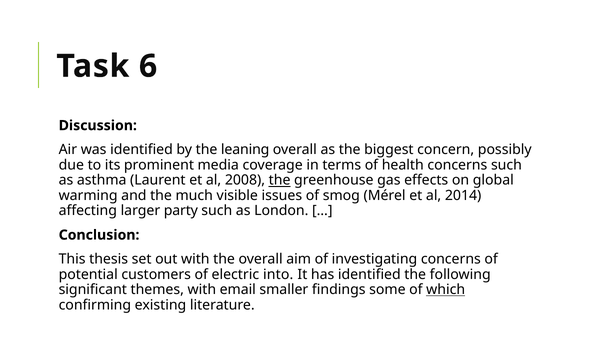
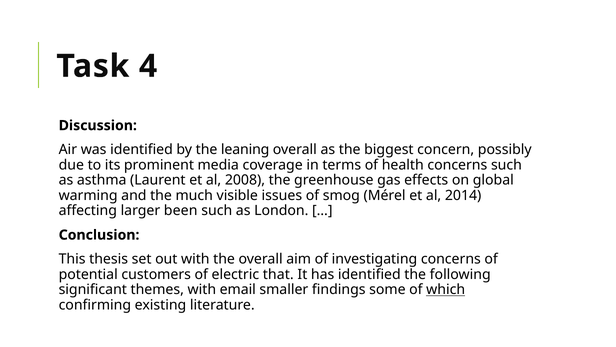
6: 6 -> 4 (148, 66)
the underline: present -> none (280, 180)
party: party -> been (181, 210)
into: into -> that (278, 274)
